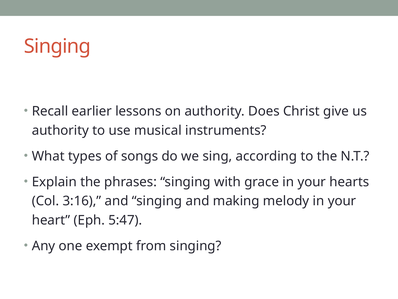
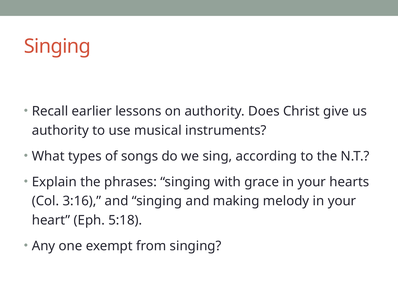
5:47: 5:47 -> 5:18 (125, 220)
